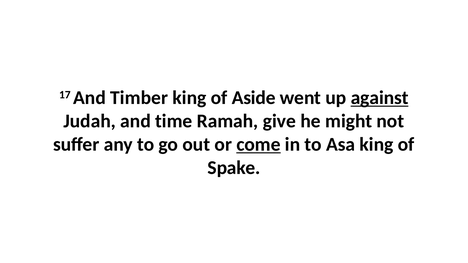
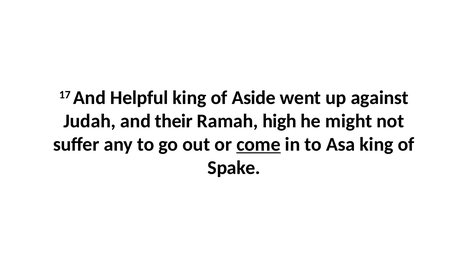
Timber: Timber -> Helpful (139, 98)
against underline: present -> none (380, 98)
time: time -> their (174, 121)
give: give -> high (280, 121)
